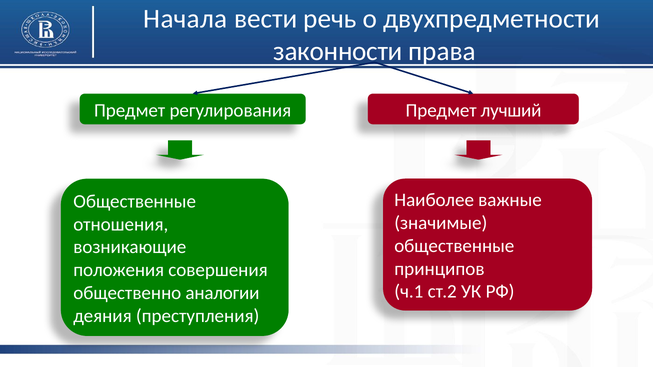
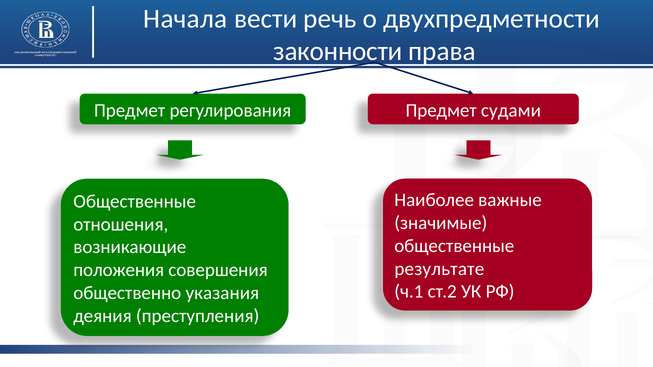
лучший: лучший -> судами (511, 110)
принципов: принципов -> результате (439, 269)
аналогии: аналогии -> указания (222, 293)
